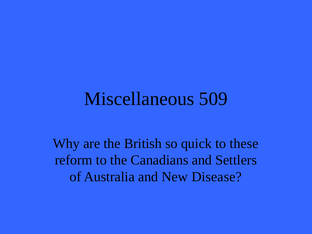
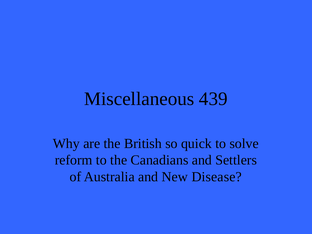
509: 509 -> 439 (213, 99)
these: these -> solve (244, 143)
